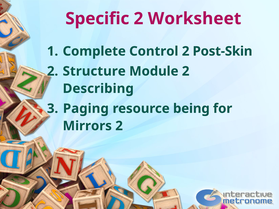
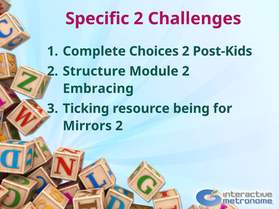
Worksheet: Worksheet -> Challenges (195, 19)
Control: Control -> Choices (154, 51)
Post-Skin: Post-Skin -> Post-Kids (223, 51)
Describing: Describing -> Embracing (98, 89)
Paging: Paging -> Ticking (86, 109)
